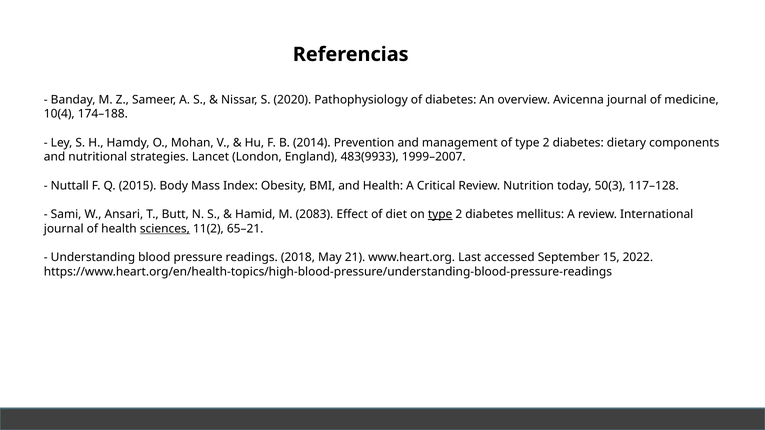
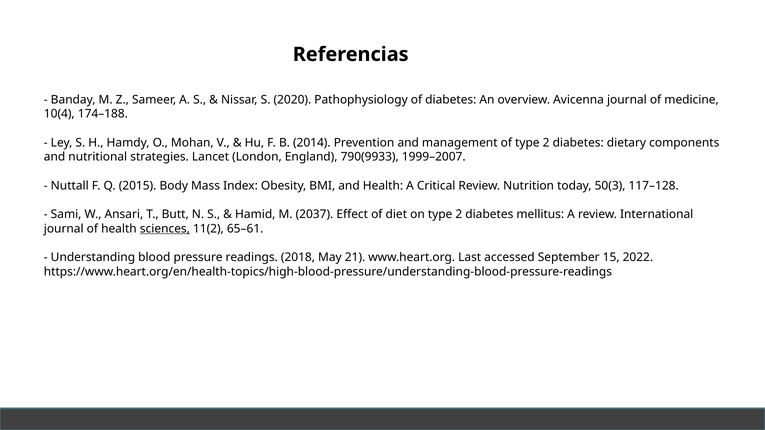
483(9933: 483(9933 -> 790(9933 (370, 157)
2083: 2083 -> 2037 (314, 215)
type underline: present -> none (440, 215)
65–21: 65–21 -> 65–61 (245, 229)
